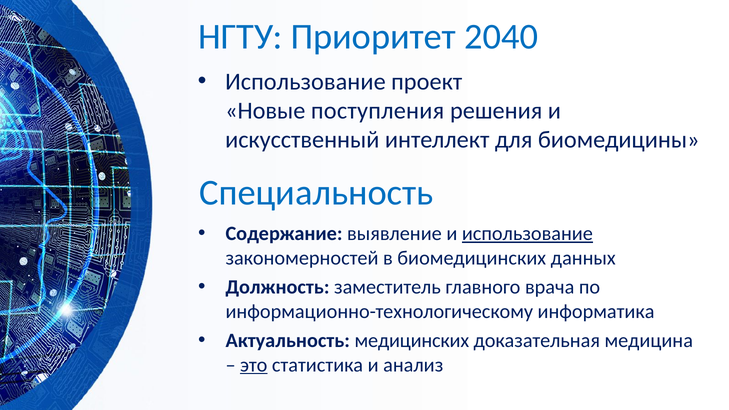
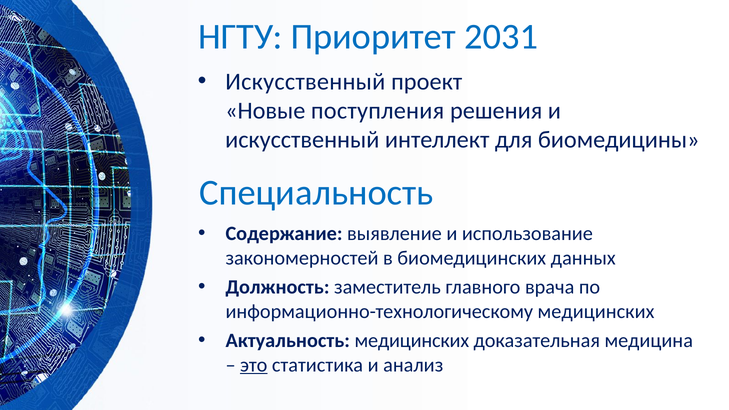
2040: 2040 -> 2031 (501, 37)
Использование: Использование -> Искусственный (305, 82)
использование underline: present -> none (527, 234)
информационно-технологическому информатика: информатика -> медицинских (596, 311)
